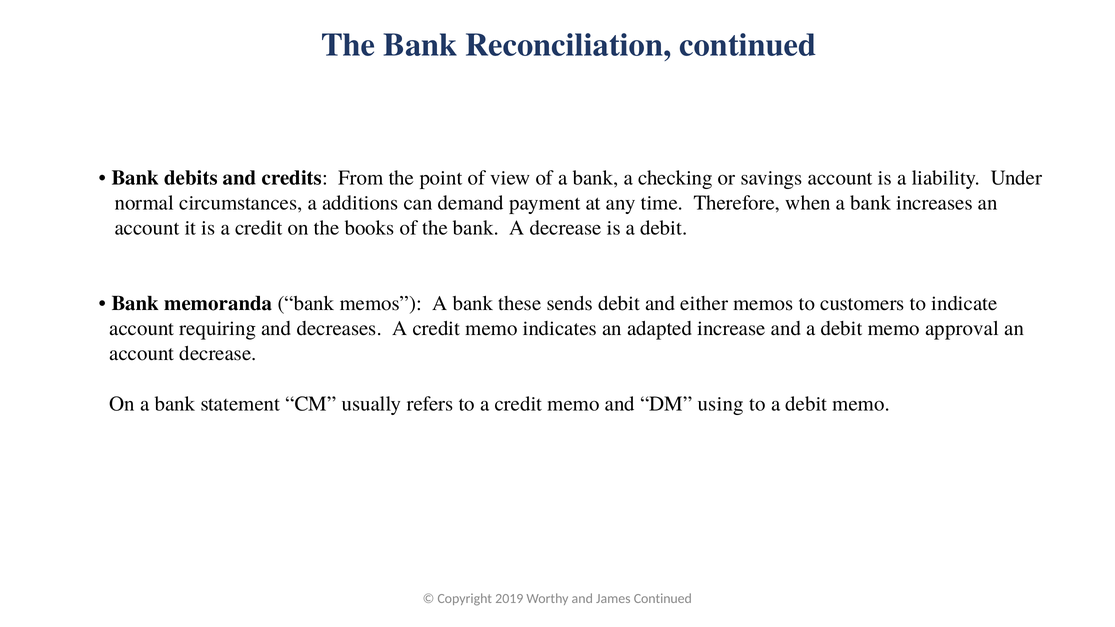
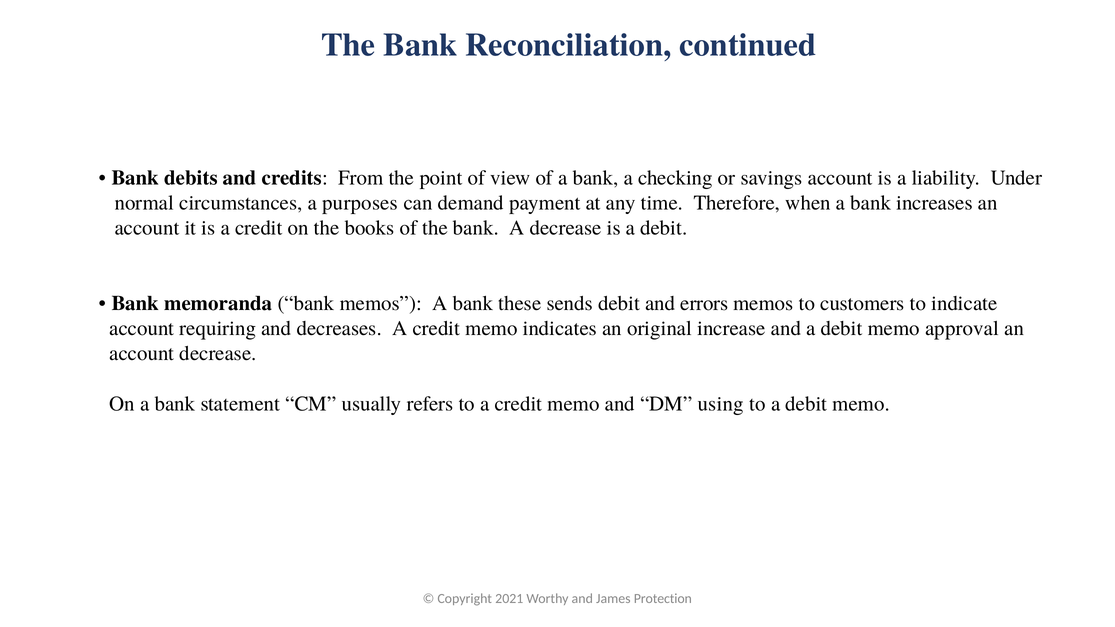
additions: additions -> purposes (360, 203)
either: either -> errors (704, 303)
adapted: adapted -> original (660, 328)
2019: 2019 -> 2021 (509, 599)
James Continued: Continued -> Protection (663, 599)
